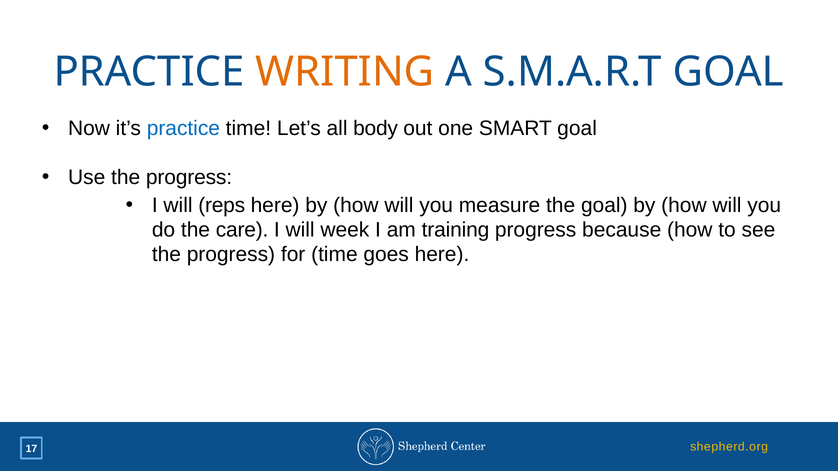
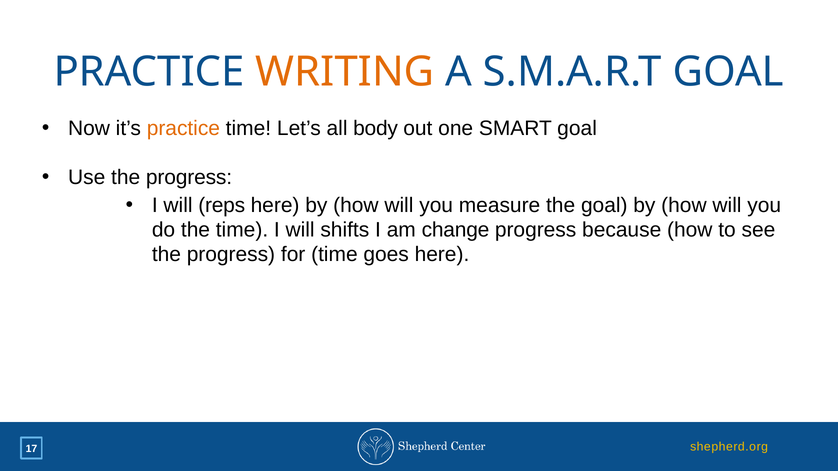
practice colour: blue -> orange (183, 129)
the care: care -> time (242, 230)
week: week -> shifts (345, 230)
training: training -> change (455, 230)
